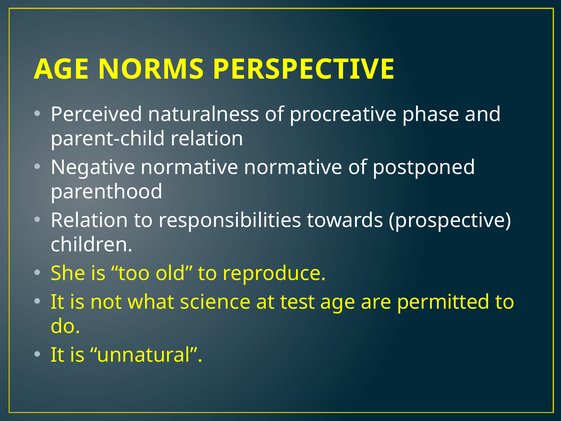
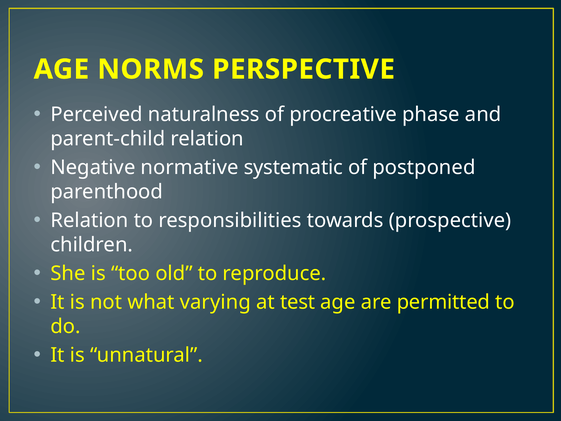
normative normative: normative -> systematic (293, 168)
science: science -> varying (215, 302)
